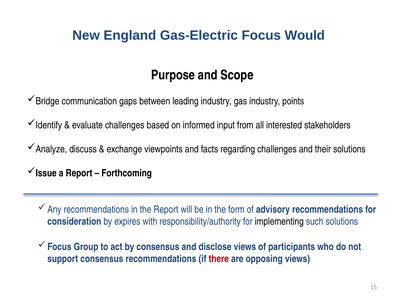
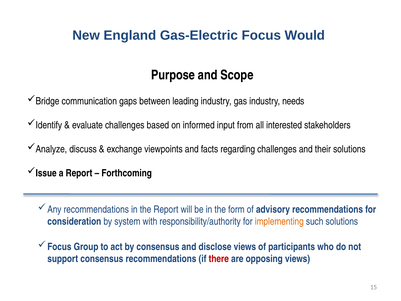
points: points -> needs (293, 101)
expires: expires -> system (127, 221)
implementing colour: black -> orange (279, 221)
